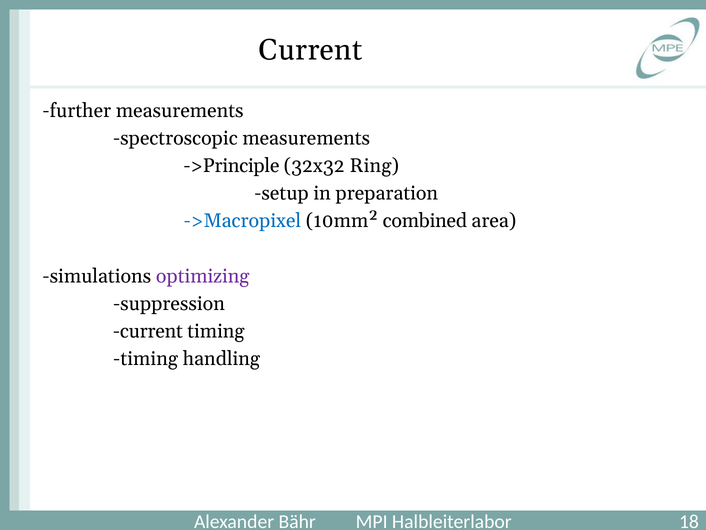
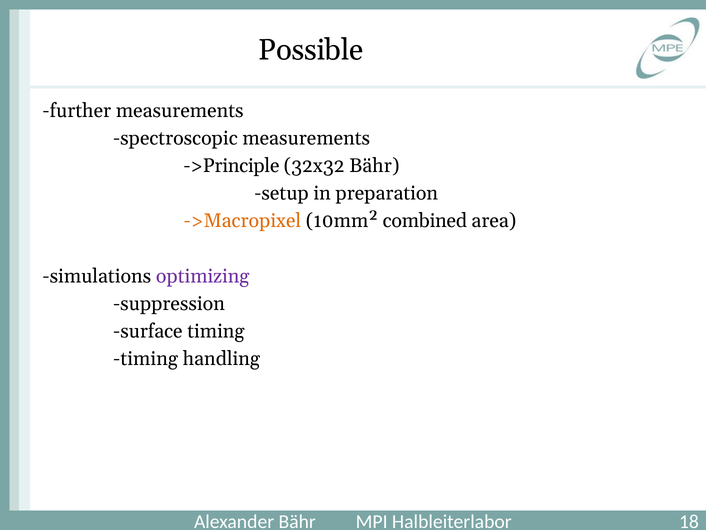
Current: Current -> Possible (311, 50)
32x32 Ring: Ring -> Bähr (374, 166)
->Macropixel colour: blue -> orange (242, 221)
current: current -> surface (148, 331)
